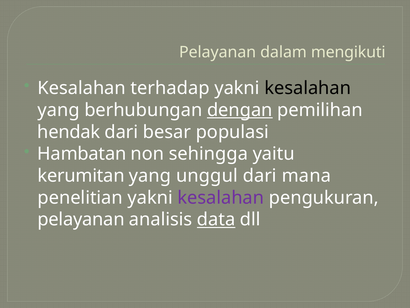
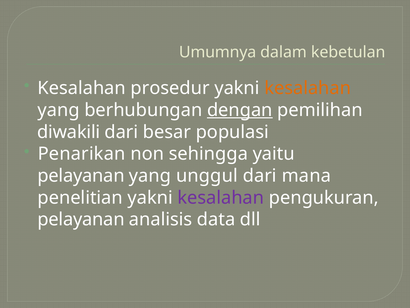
Pelayanan: Pelayanan -> Umumnya (218, 52)
mengikuti: mengikuti -> kebetulan (348, 52)
terhadap: terhadap -> prosedur (170, 88)
kesalahan colour: black -> orange (308, 88)
hendak: hendak -> diwakili (69, 132)
Hambatan: Hambatan -> Penarikan (82, 154)
kerumitan: kerumitan -> pelayanan (81, 176)
data underline: present -> none (216, 219)
